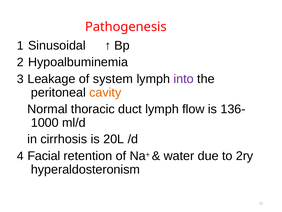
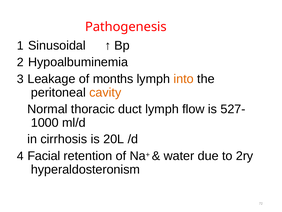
system: system -> months (113, 79)
into colour: purple -> orange (184, 79)
136-: 136- -> 527- (233, 109)
